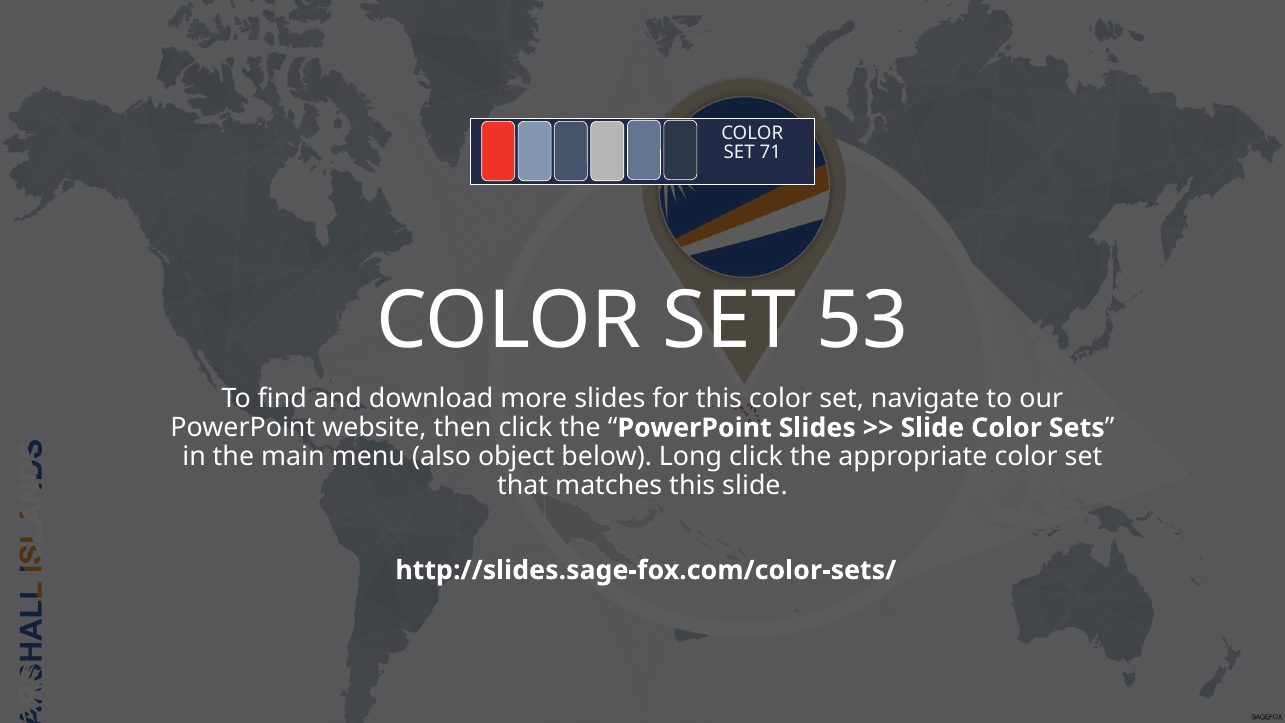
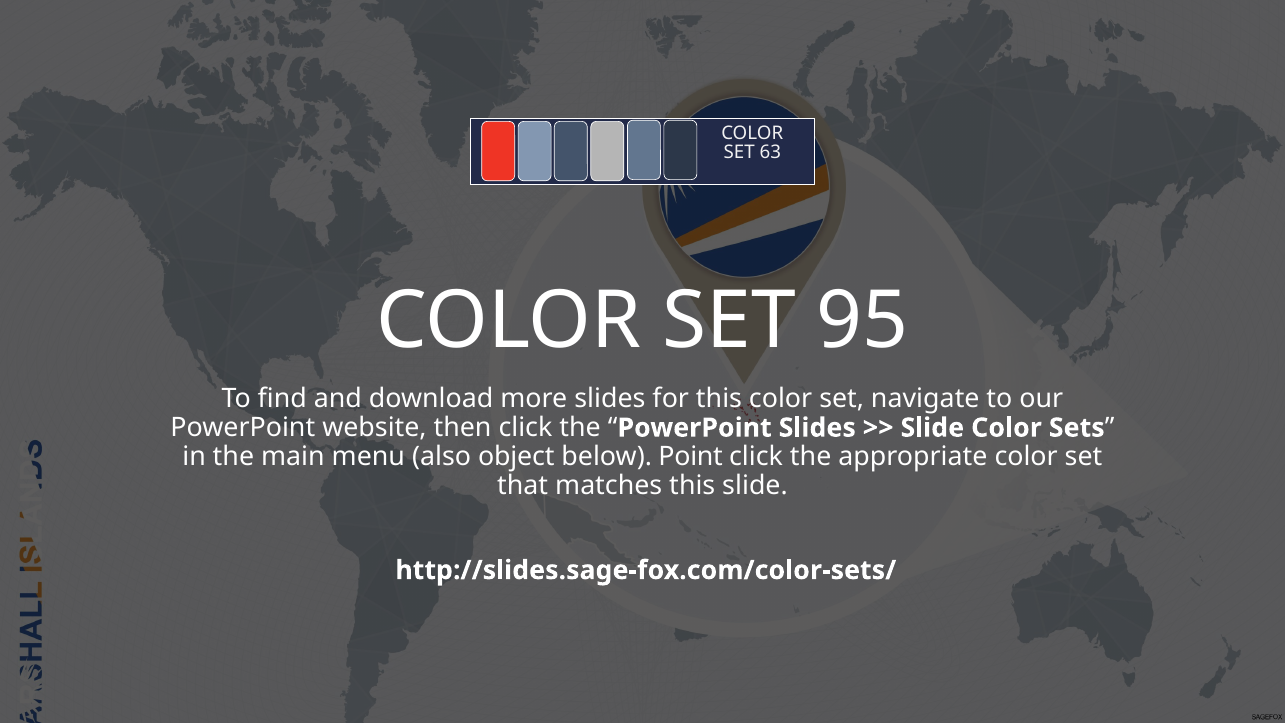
71: 71 -> 63 (770, 152)
53: 53 -> 95 (863, 321)
Long: Long -> Point (691, 457)
